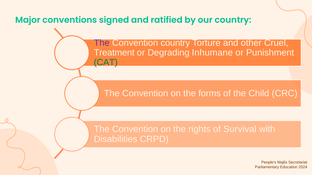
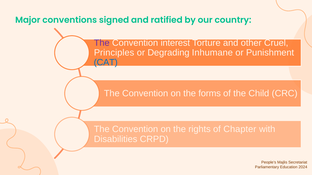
Convention country: country -> interest (175, 43)
Treatment: Treatment -> Principles (114, 53)
CAT colour: green -> blue (106, 63)
Survival: Survival -> Chapter (240, 130)
